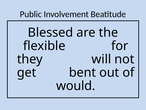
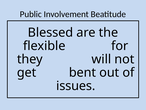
would: would -> issues (76, 85)
